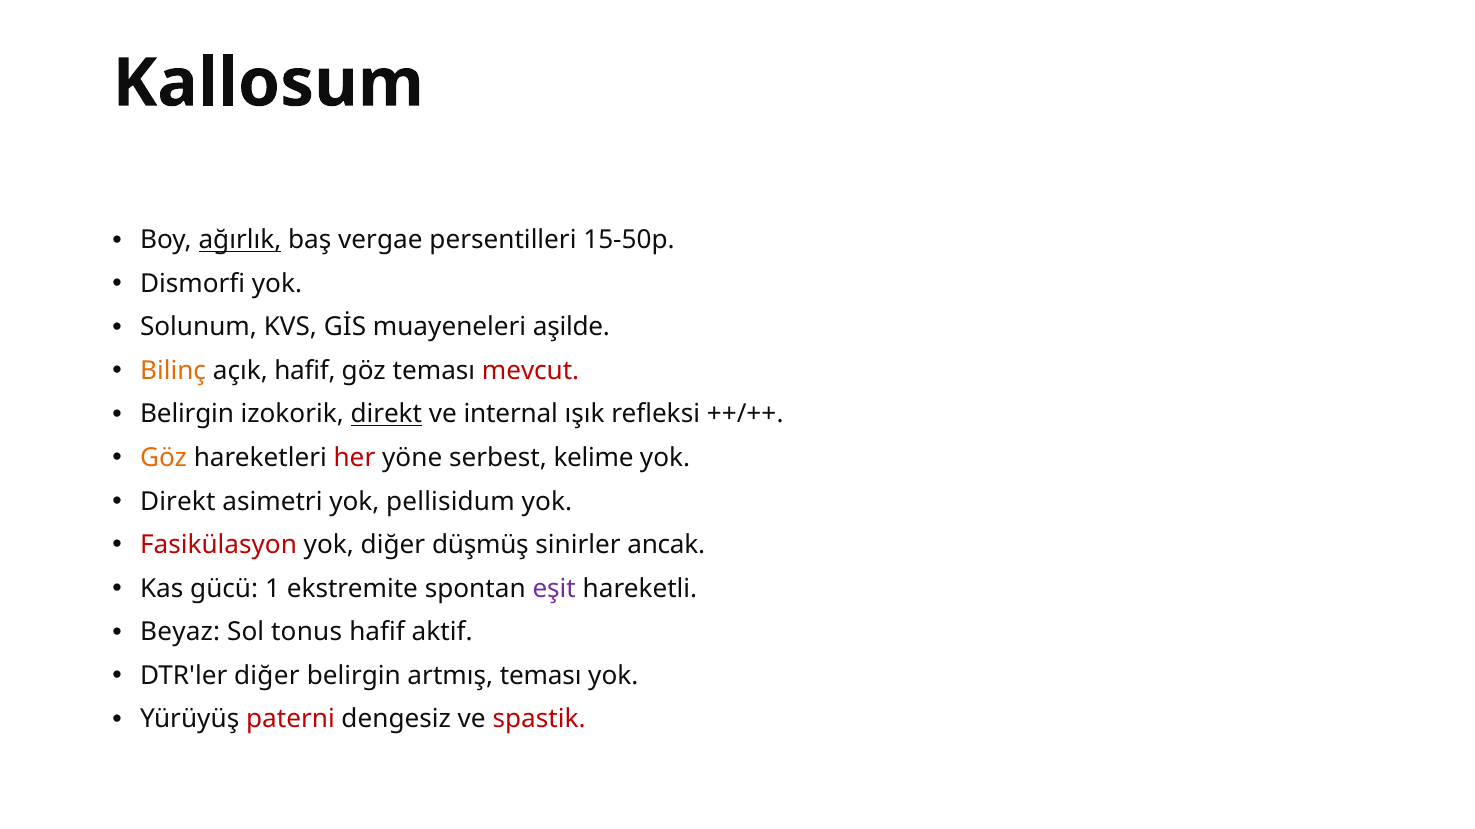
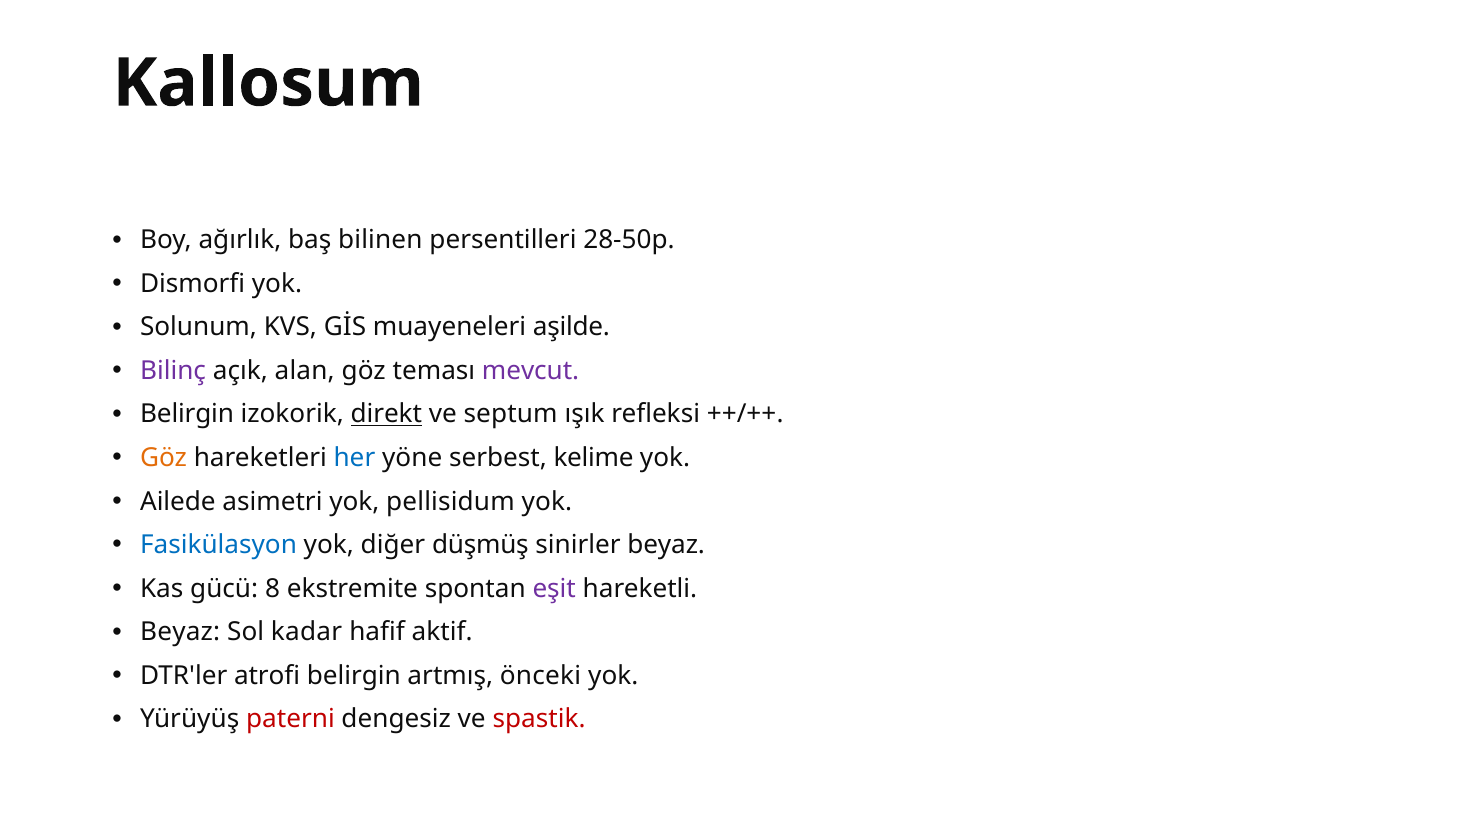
ağırlık underline: present -> none (240, 240)
vergae: vergae -> bilinen (380, 240)
15-50p: 15-50p -> 28-50p (629, 240)
Bilinç colour: orange -> purple (173, 371)
açık hafif: hafif -> alan (305, 371)
mevcut colour: red -> purple (531, 371)
internal: internal -> septum (511, 415)
her colour: red -> blue (354, 458)
Direkt: Direkt -> Ailede (178, 502)
Fasikülasyon colour: red -> blue (219, 545)
sinirler ancak: ancak -> beyaz (666, 545)
1: 1 -> 8 (272, 589)
tonus: tonus -> kadar (307, 633)
DTR'ler diğer: diğer -> atrofi (267, 676)
artmış teması: teması -> önceki (540, 676)
